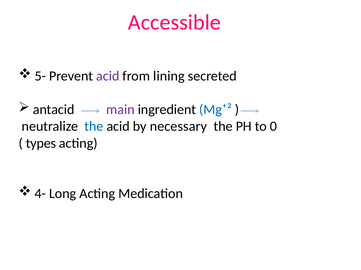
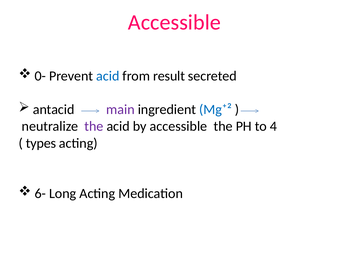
5-: 5- -> 0- (40, 76)
acid colour: purple -> blue (108, 76)
lining: lining -> result (169, 76)
the colour: blue -> purple (94, 127)
by necessary: necessary -> accessible (178, 127)
0: 0 -> 4 (274, 127)
4-: 4- -> 6- (40, 194)
